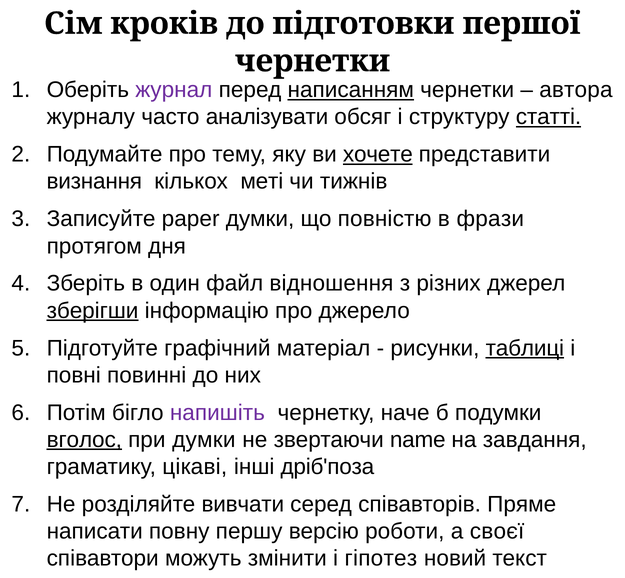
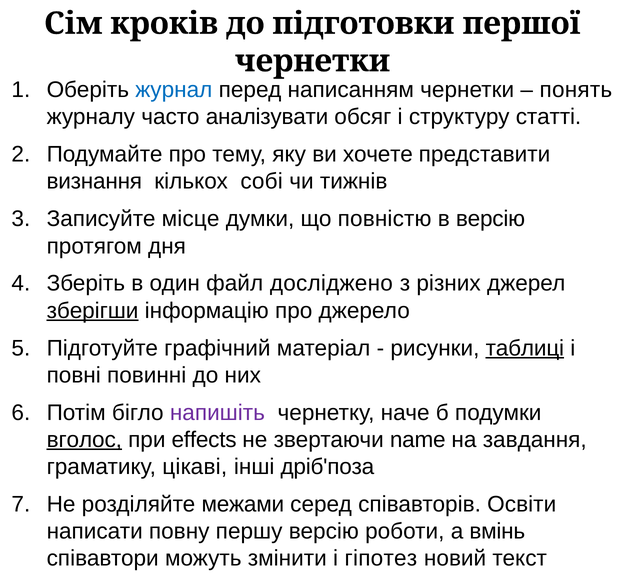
журнал colour: purple -> blue (174, 90)
написанням underline: present -> none (351, 90)
автора: автора -> понять (576, 90)
статті underline: present -> none (548, 117)
хочете underline: present -> none (378, 155)
меті: меті -> собі (262, 182)
paper: paper -> місце (191, 219)
в фрази: фрази -> версію (491, 219)
відношення: відношення -> досліджено (331, 284)
при думки: думки -> effects (204, 440)
вивчати: вивчати -> межами (243, 504)
Пряме: Пряме -> Освіти (522, 504)
своєї: своєї -> вмінь (497, 531)
